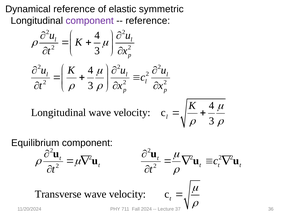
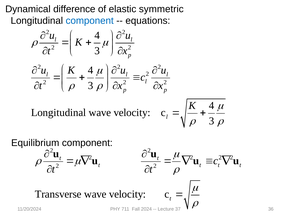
Dynamical reference: reference -> difference (74, 9)
component colour: purple -> blue (90, 21)
reference: reference -> equations (148, 21)
